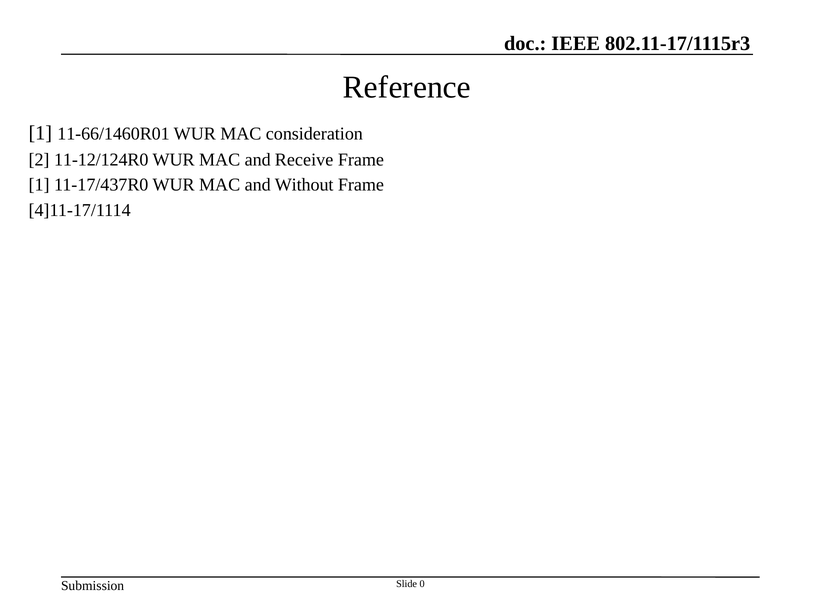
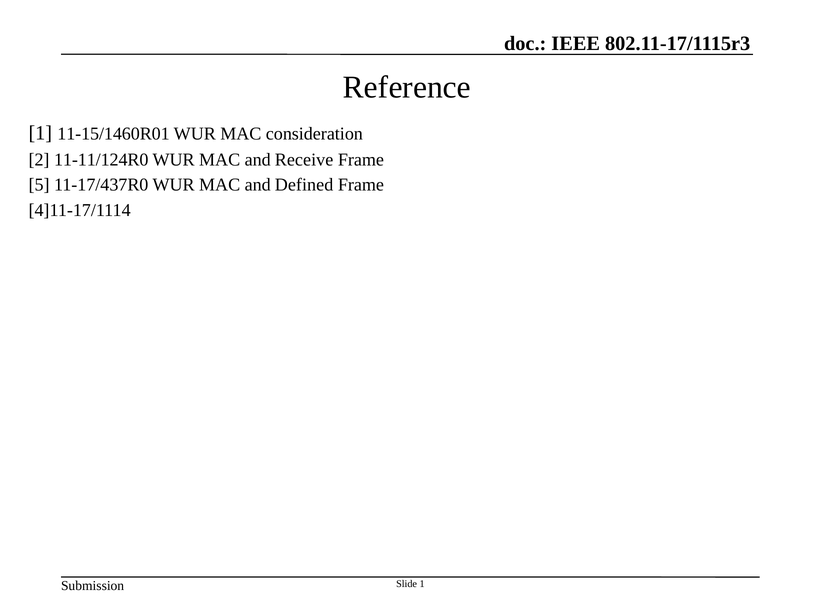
11-66/1460R01: 11-66/1460R01 -> 11-15/1460R01 (114, 134)
11-12/124R0: 11-12/124R0 -> 11-11/124R0 (101, 160)
1: 1 -> 5 (39, 185)
Without: Without -> Defined (304, 185)
Slide 0: 0 -> 1 (422, 583)
